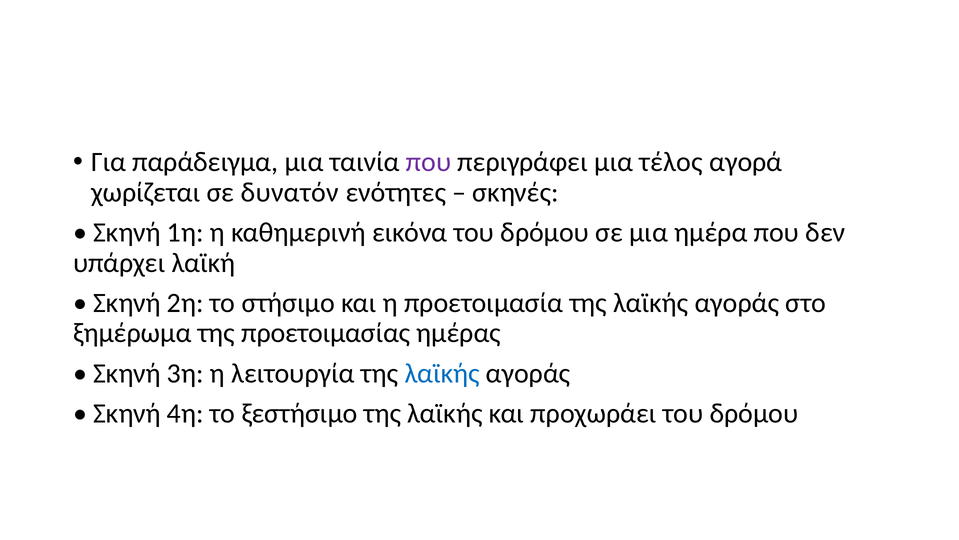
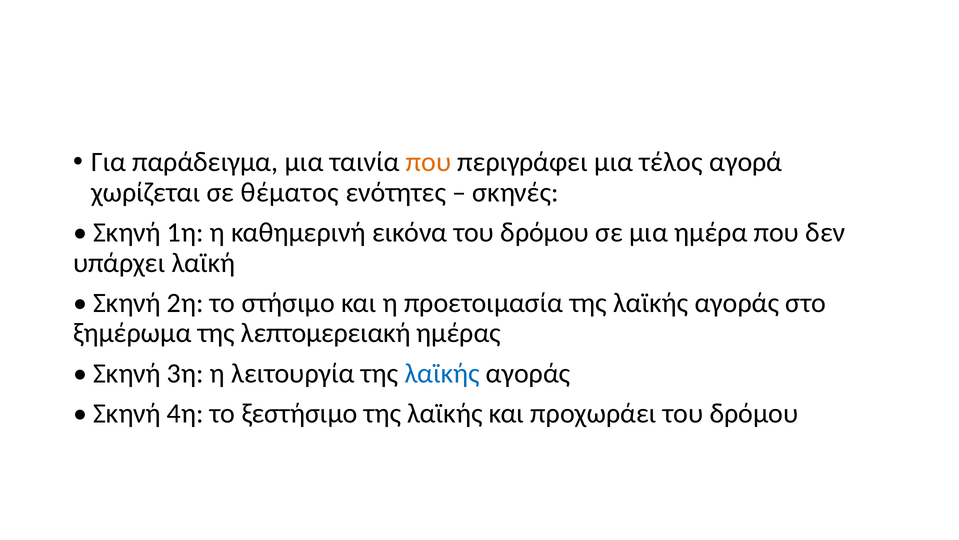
που colour: purple -> orange (429, 162)
δυνατόν: δυνατόν -> θέματος (290, 192)
προετοιμασίας: προετοιμασίας -> λεπτομερειακή (326, 333)
